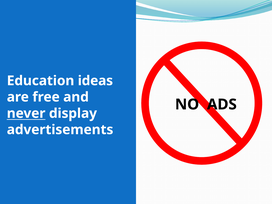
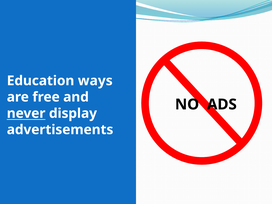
ideas: ideas -> ways (95, 81)
